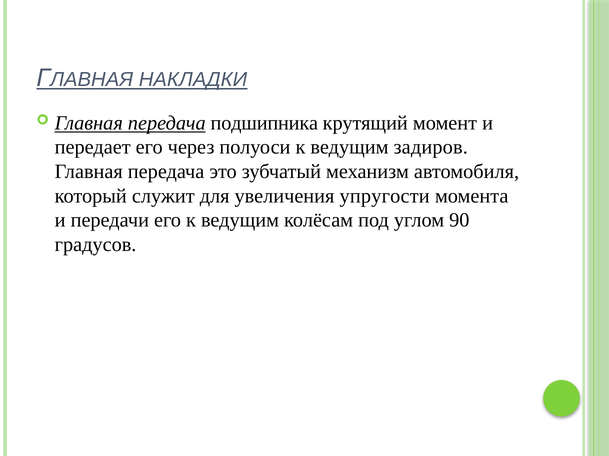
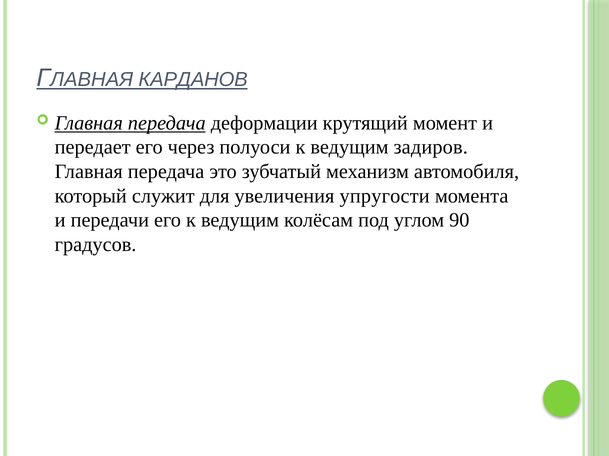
НАКЛАДКИ: НАКЛАДКИ -> КАРДАНОВ (193, 80)
подшипника: подшипника -> деформации (264, 123)
